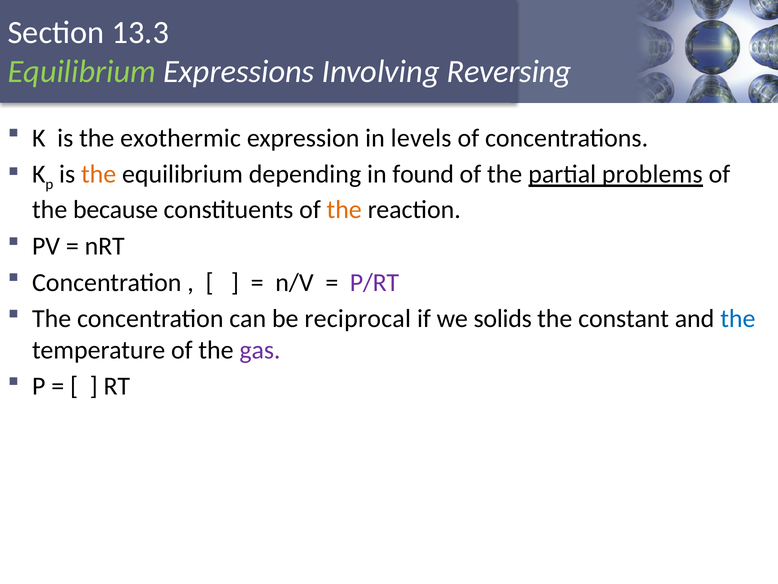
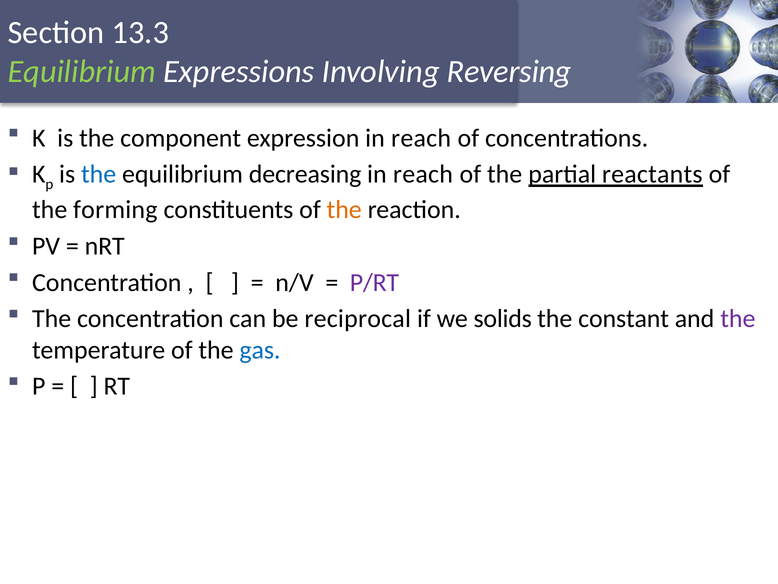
exothermic: exothermic -> component (181, 138)
expression in levels: levels -> reach (421, 138)
the colour: orange -> blue (99, 174)
depending: depending -> decreasing (305, 174)
found: found -> reach (423, 174)
problems: problems -> reactants (652, 174)
because: because -> forming (115, 210)
the colour: blue -> purple (738, 319)
gas colour: purple -> blue (260, 350)
